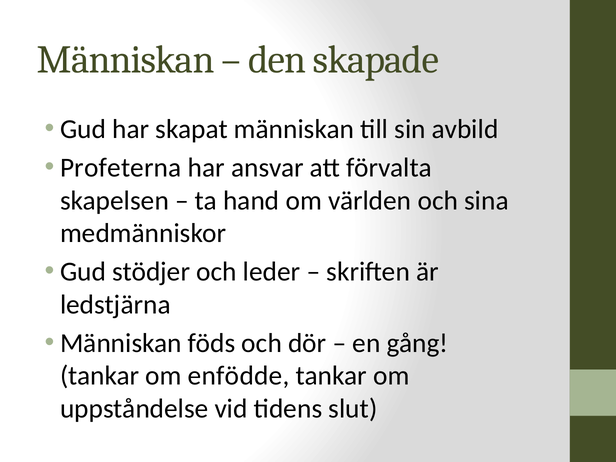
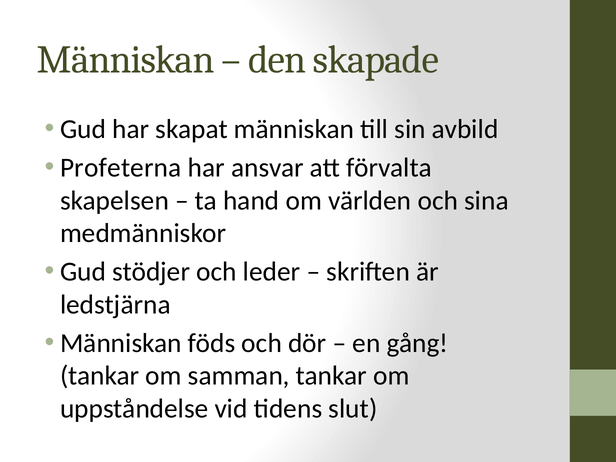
enfödde: enfödde -> samman (239, 376)
